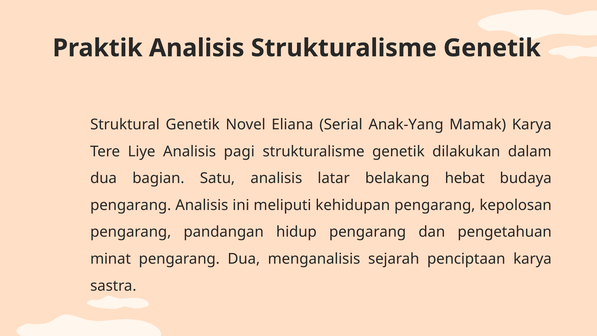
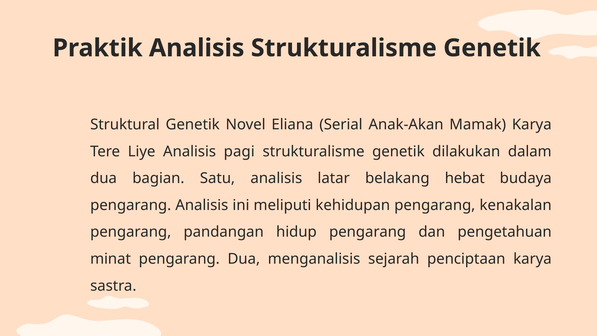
Anak-Yang: Anak-Yang -> Anak-Akan (406, 124)
kepolosan: kepolosan -> kenakalan (516, 205)
